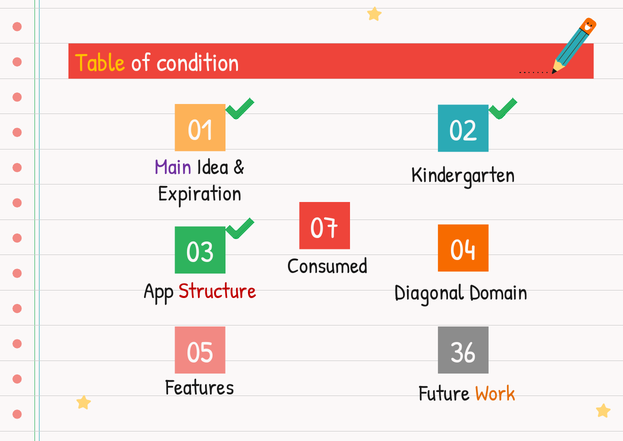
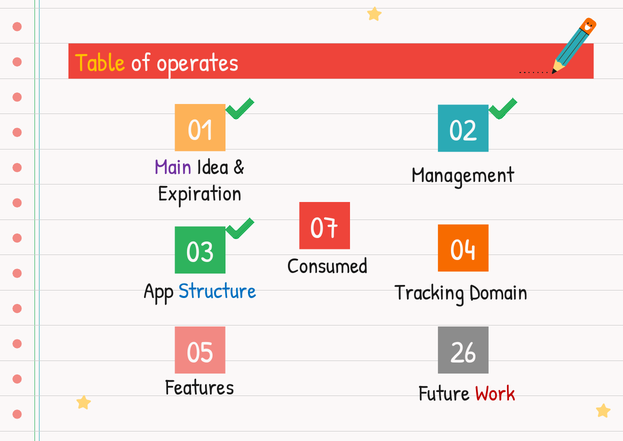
condition: condition -> operates (198, 63)
Kindergarten: Kindergarten -> Management (463, 175)
Structure colour: red -> blue (217, 291)
Diagonal: Diagonal -> Tracking (430, 292)
36: 36 -> 26 (463, 352)
Work colour: orange -> red (495, 393)
